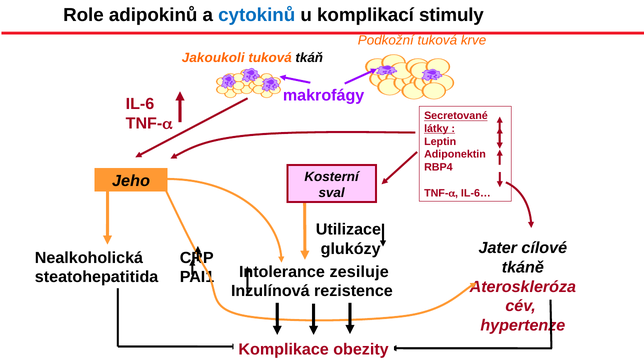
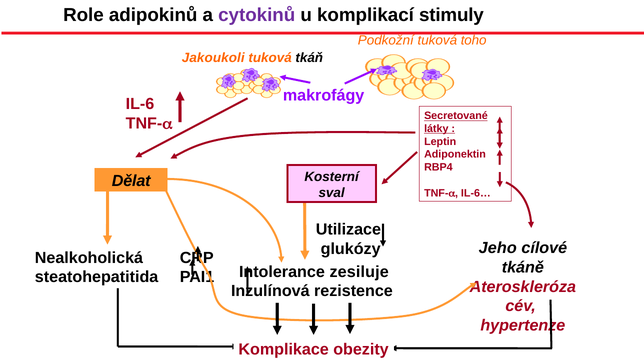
cytokinů colour: blue -> purple (257, 15)
krve: krve -> toho (474, 40)
Jeho: Jeho -> Dělat (131, 181)
Jater: Jater -> Jeho (498, 248)
